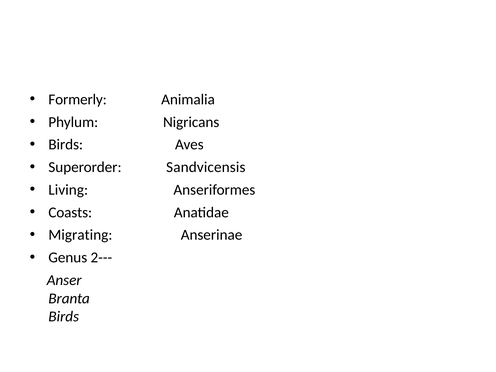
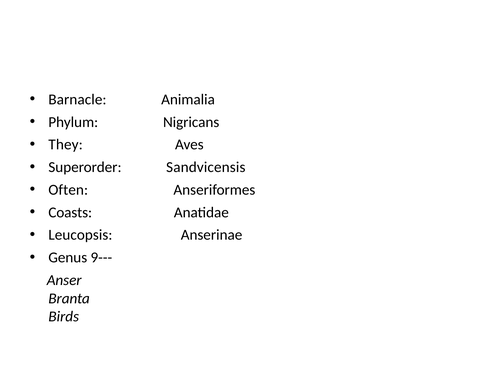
Formerly: Formerly -> Barnacle (77, 99)
Birds: Birds -> They (66, 145)
Living: Living -> Often (68, 190)
Migrating: Migrating -> Leucopsis (80, 235)
2---: 2--- -> 9--- (101, 258)
